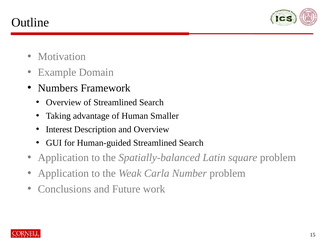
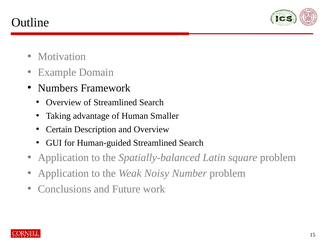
Interest: Interest -> Certain (59, 129)
Carla: Carla -> Noisy (157, 173)
